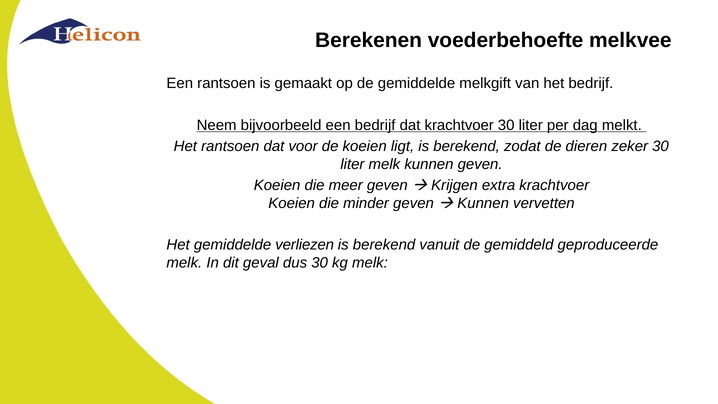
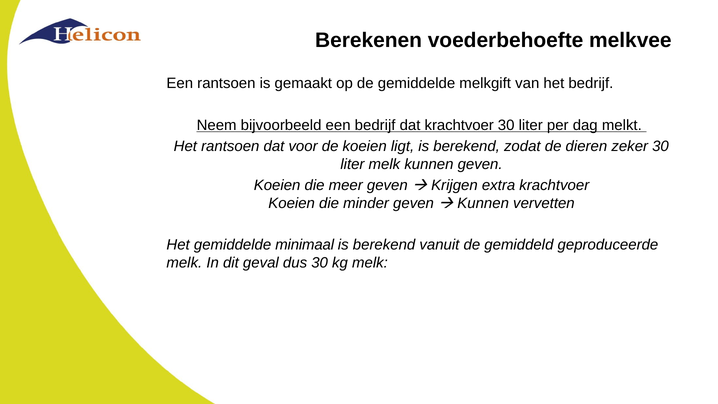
verliezen: verliezen -> minimaal (305, 245)
